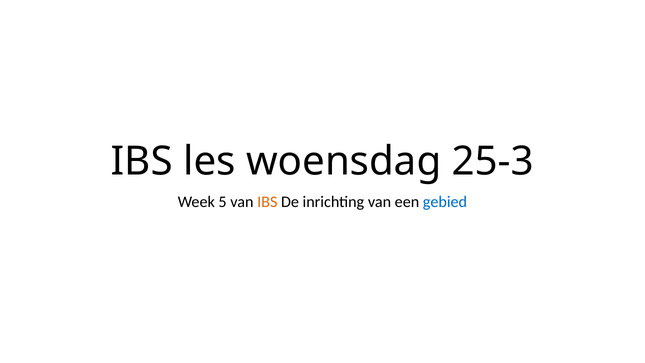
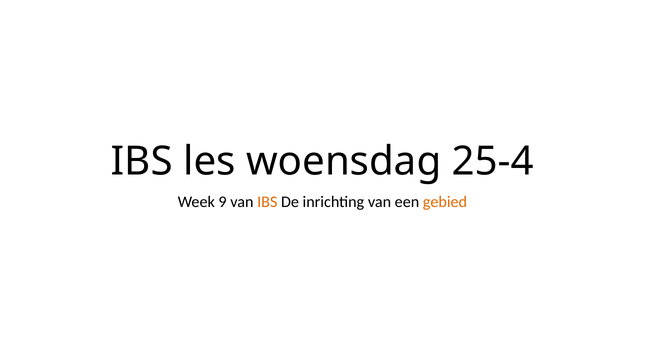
25-3: 25-3 -> 25-4 (493, 161)
5: 5 -> 9 (223, 202)
gebied colour: blue -> orange (445, 202)
